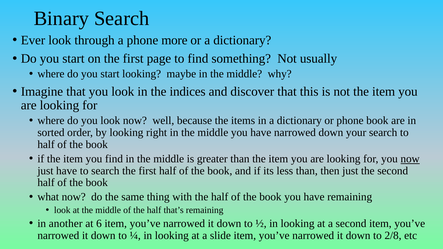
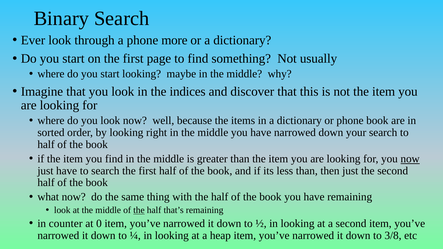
the underline: none -> present (139, 210)
another: another -> counter (66, 224)
6: 6 -> 0 (99, 224)
slide: slide -> heap (220, 236)
2/8: 2/8 -> 3/8 (393, 236)
